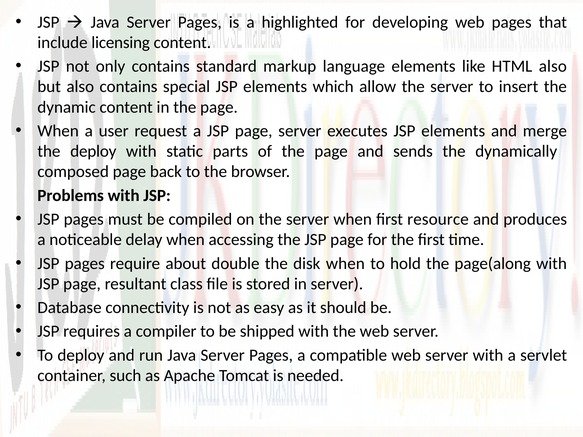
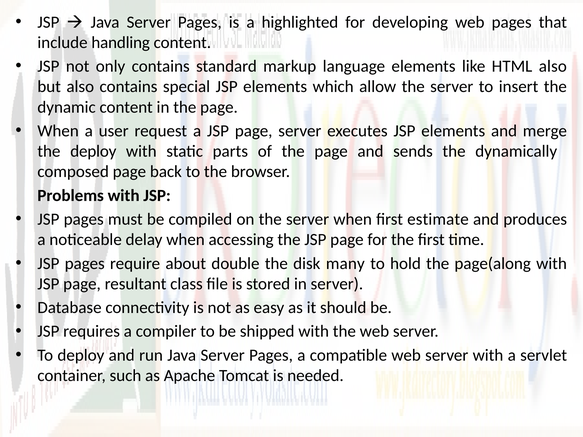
licensing: licensing -> handling (121, 43)
resource: resource -> estimate (438, 219)
disk when: when -> many (345, 264)
